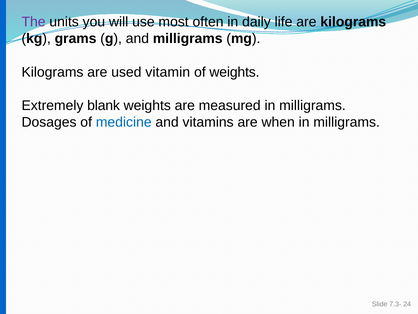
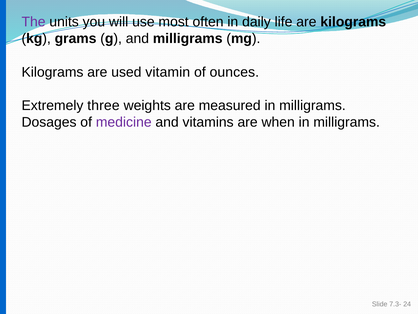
of weights: weights -> ounces (234, 72)
blank: blank -> three (103, 105)
medicine colour: blue -> purple (124, 122)
